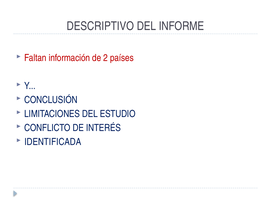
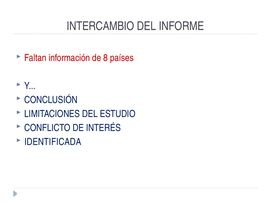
DESCRIPTIVO: DESCRIPTIVO -> INTERCAMBIO (100, 26)
2: 2 -> 8 (106, 58)
